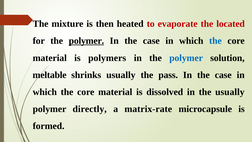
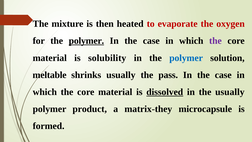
located: located -> oxygen (231, 24)
the colour: blue -> purple (215, 41)
polymers: polymers -> solubility (107, 58)
dissolved underline: none -> present (165, 92)
directly: directly -> product (90, 109)
matrix-rate: matrix-rate -> matrix-they (148, 109)
